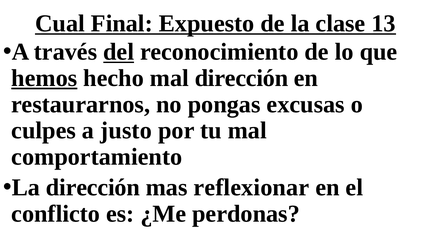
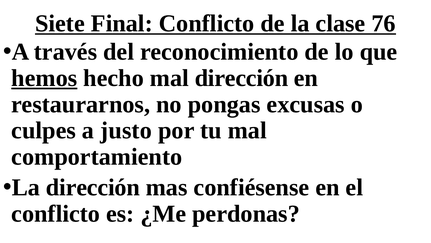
Cual: Cual -> Siete (60, 23)
Final Expuesto: Expuesto -> Conflicto (207, 23)
13: 13 -> 76 (384, 23)
del underline: present -> none (119, 52)
reflexionar: reflexionar -> confiésense (251, 187)
